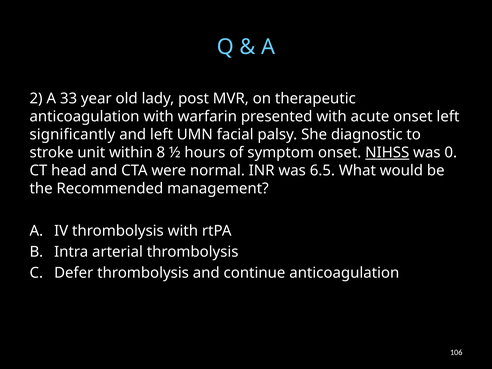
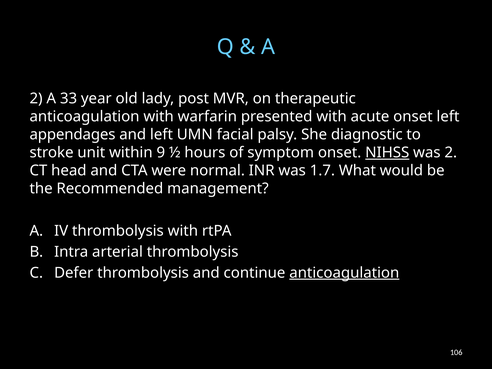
significantly: significantly -> appendages (72, 135)
8: 8 -> 9 (161, 153)
was 0: 0 -> 2 (451, 153)
6.5: 6.5 -> 1.7 (322, 171)
anticoagulation underline: none -> present (344, 273)
